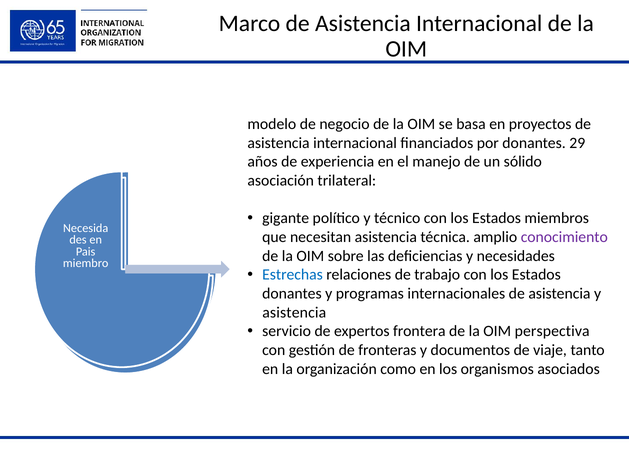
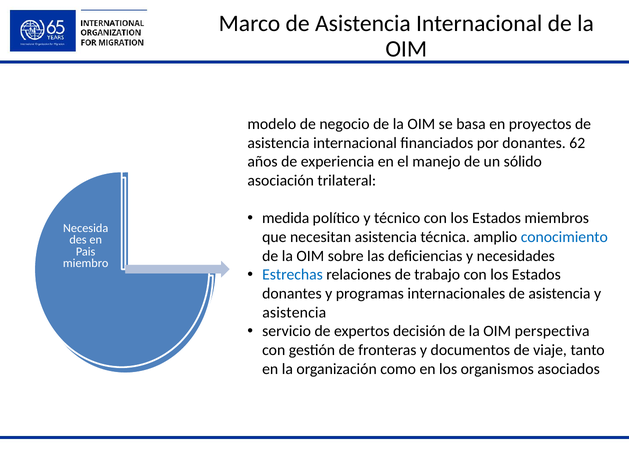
29: 29 -> 62 (577, 143)
gigante: gigante -> medida (286, 219)
conocimiento colour: purple -> blue (564, 237)
frontera: frontera -> decisión (419, 332)
